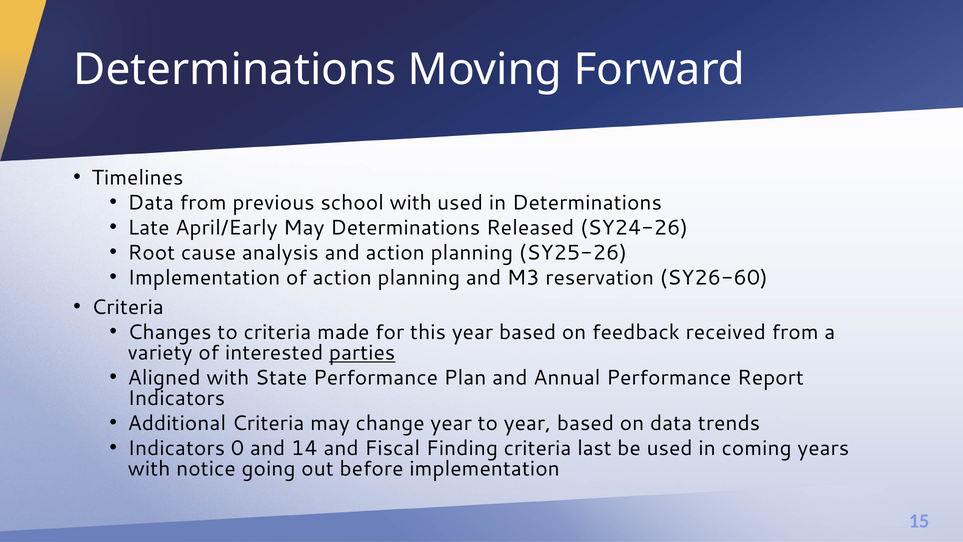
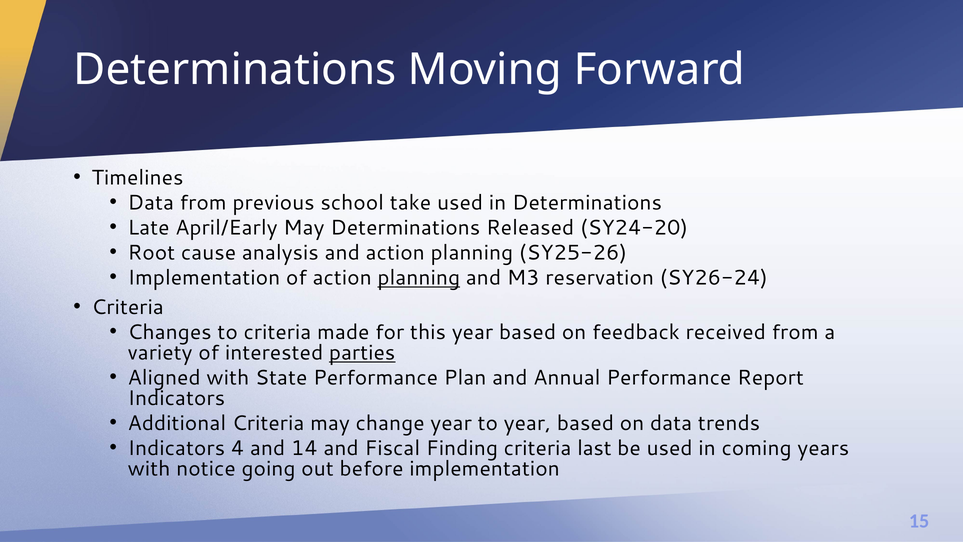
school with: with -> take (410, 203)
SY24-26: SY24-26 -> SY24-20 (634, 228)
planning underline: none -> present (419, 278)
SY26-60: SY26-60 -> SY26-24 (714, 278)
0: 0 -> 4 (237, 448)
